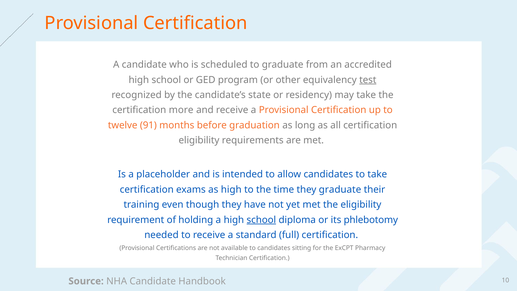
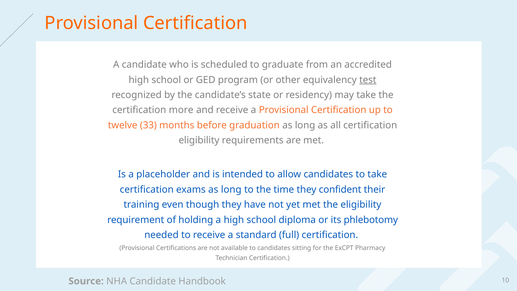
91: 91 -> 33 (148, 125)
exams as high: high -> long (231, 189)
they graduate: graduate -> confident (340, 189)
school underline: present -> none (261, 220)
